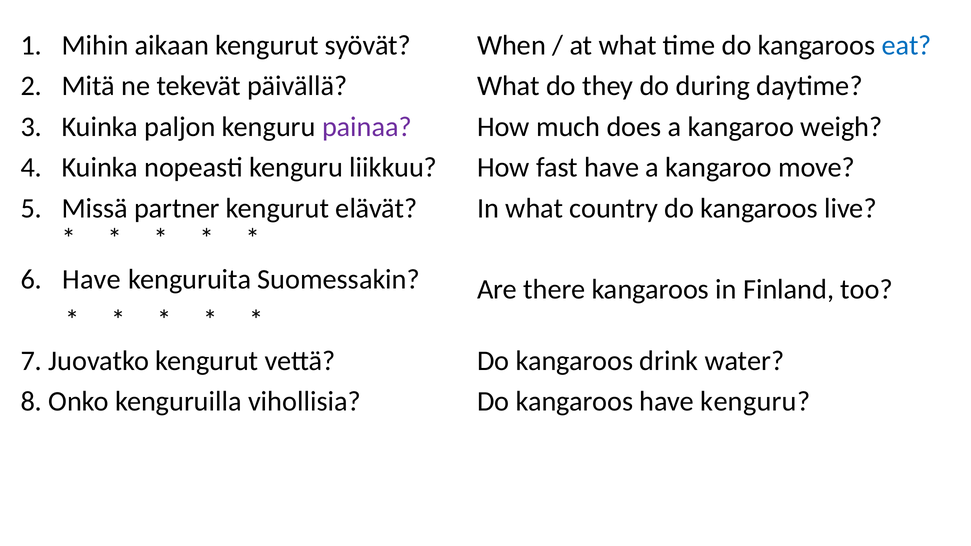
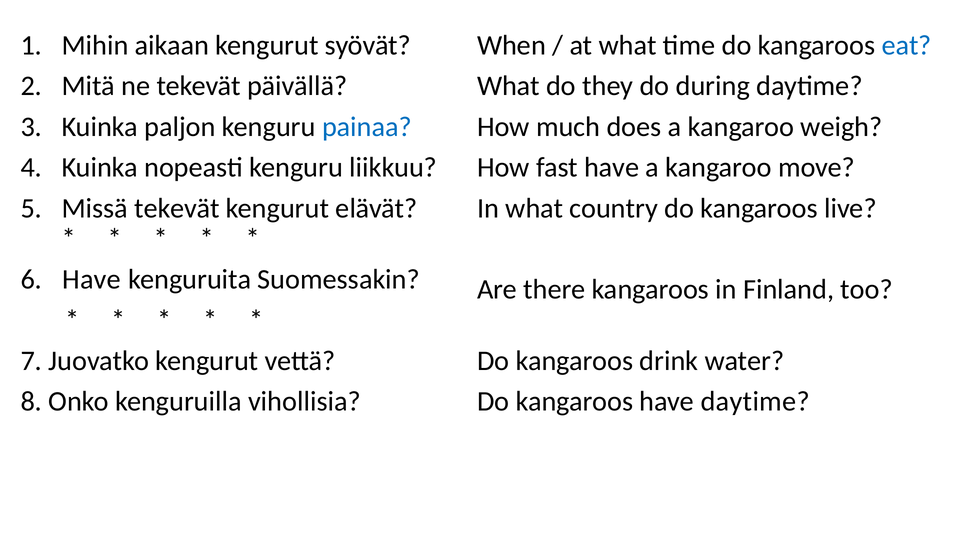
painaa colour: purple -> blue (367, 127)
Missä partner: partner -> tekevät (177, 208)
have kenguru: kenguru -> daytime (755, 402)
